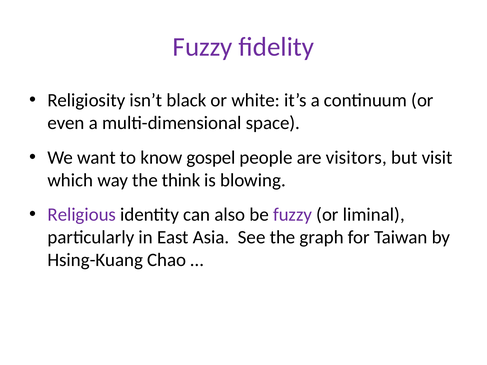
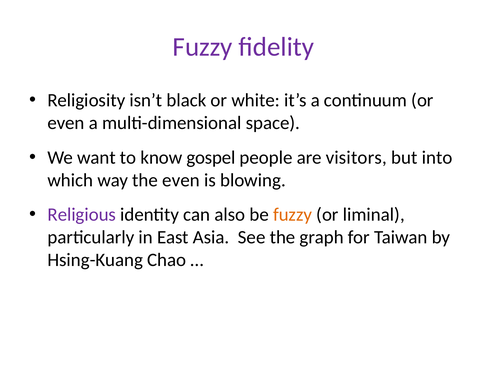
visit: visit -> into (437, 158)
the think: think -> even (181, 180)
fuzzy colour: purple -> orange (293, 215)
